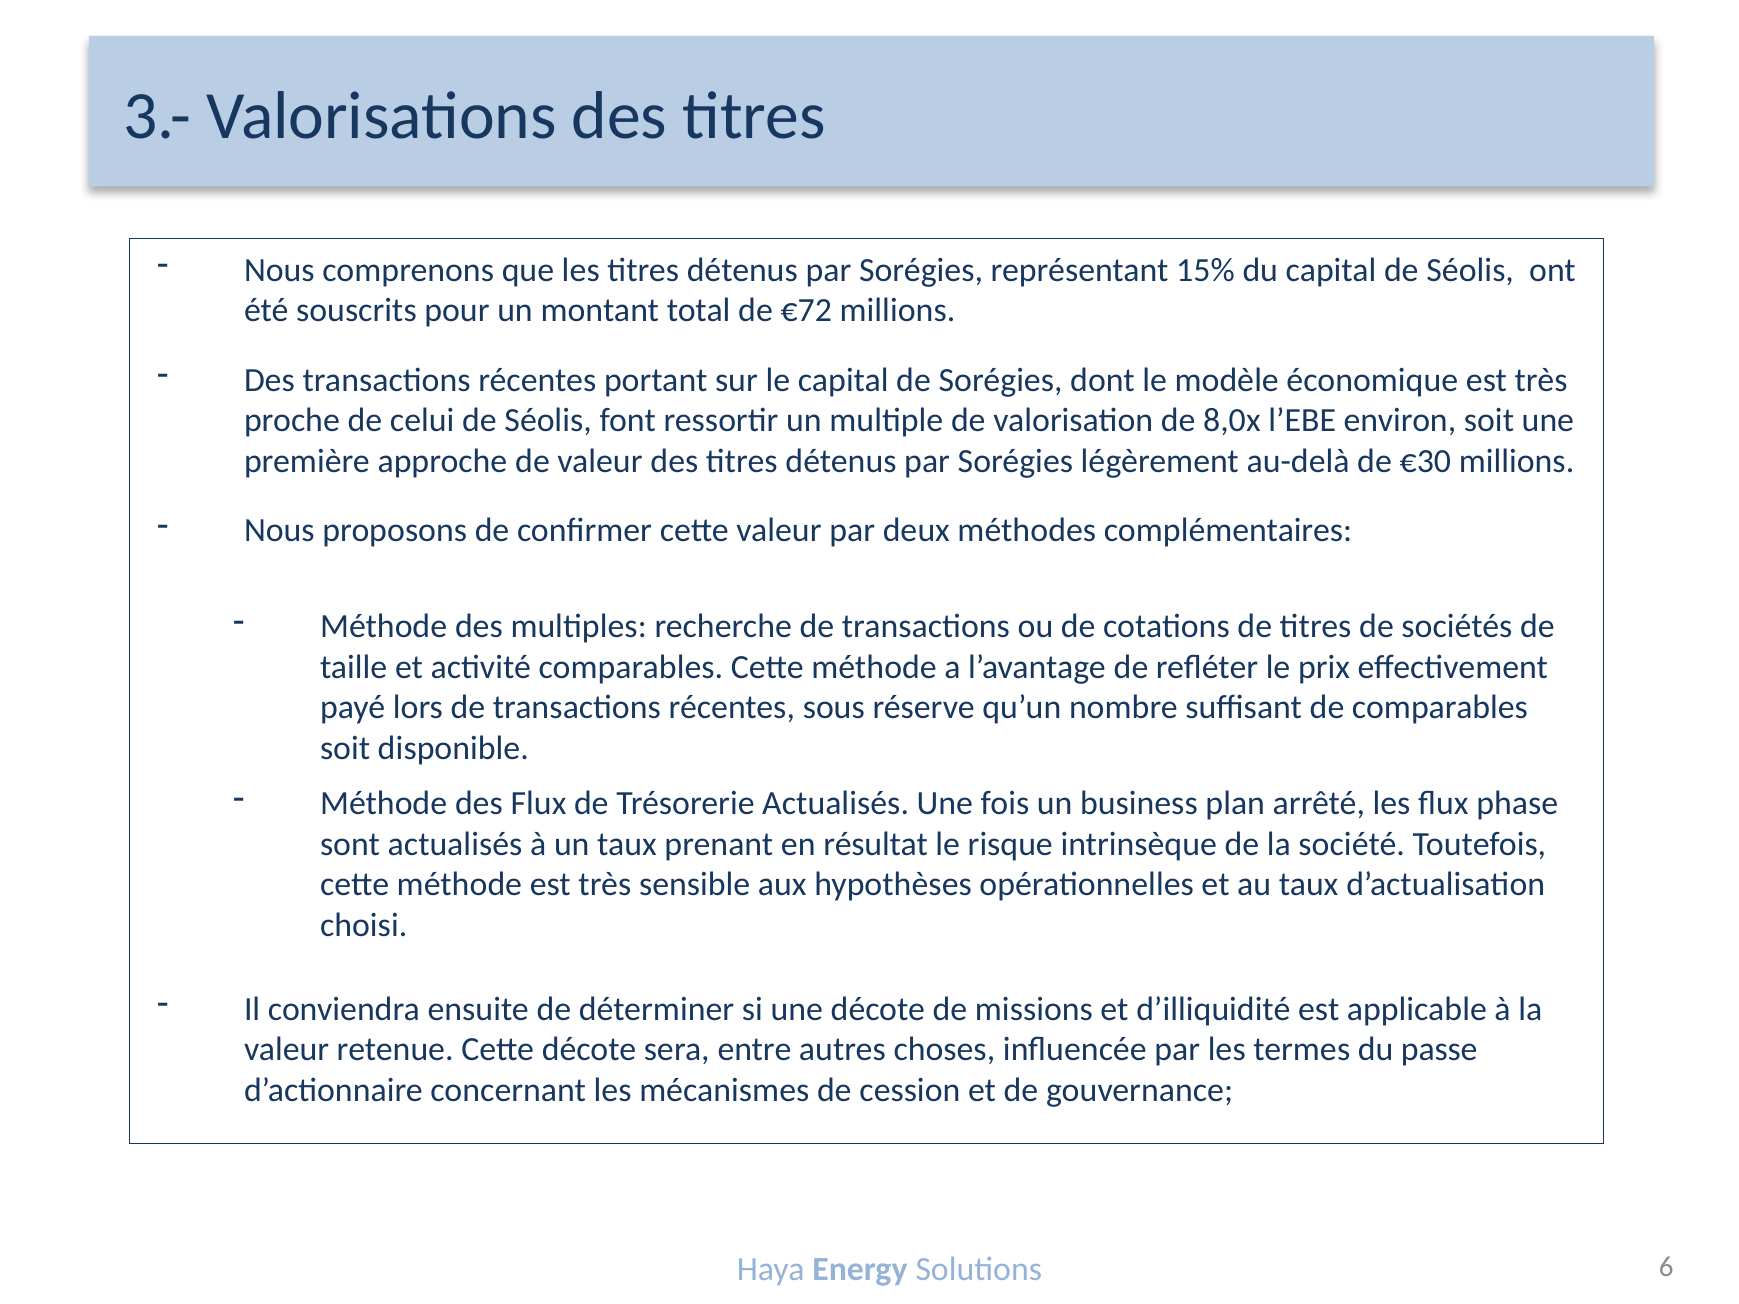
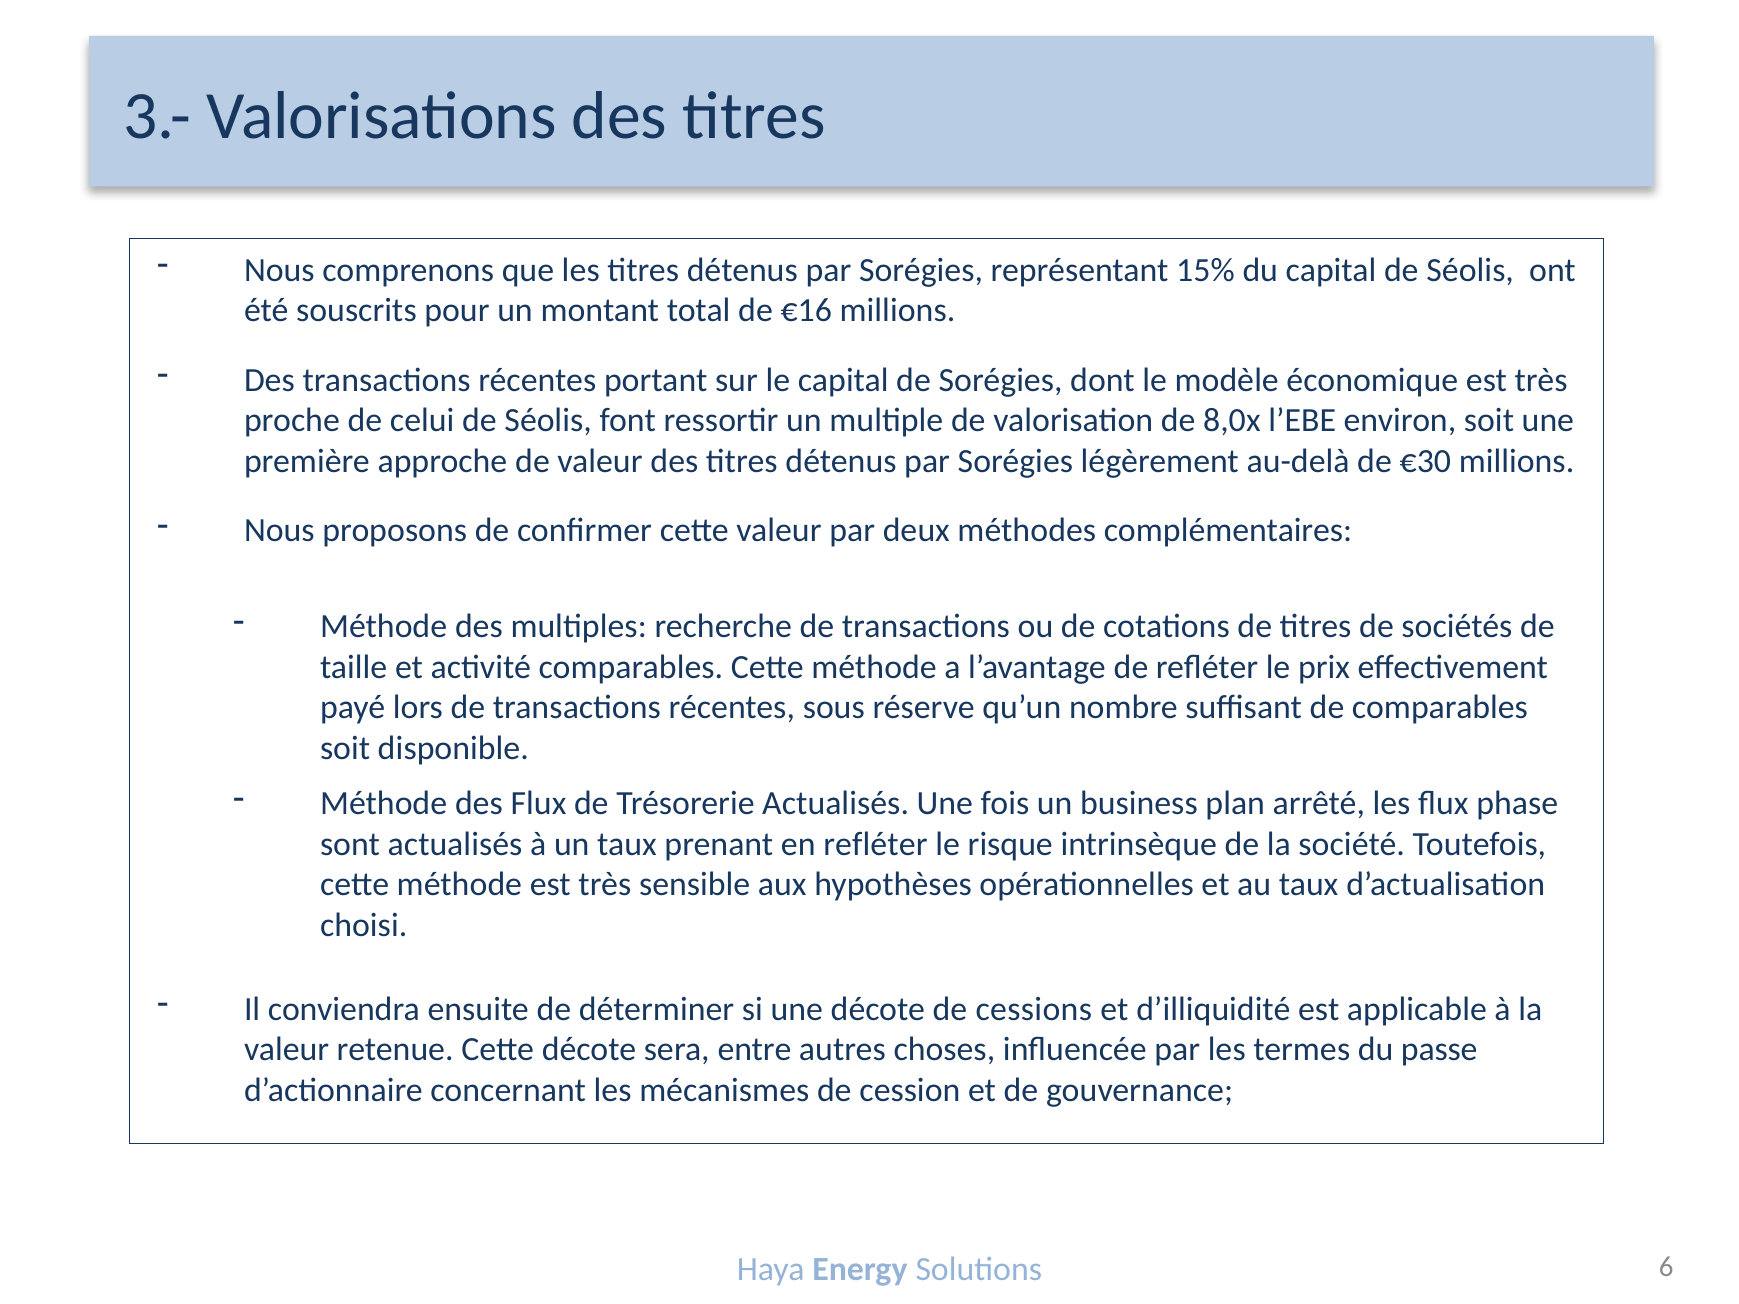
€72: €72 -> €16 (806, 311)
en résultat: résultat -> refléter (875, 844)
missions: missions -> cessions (1034, 1009)
